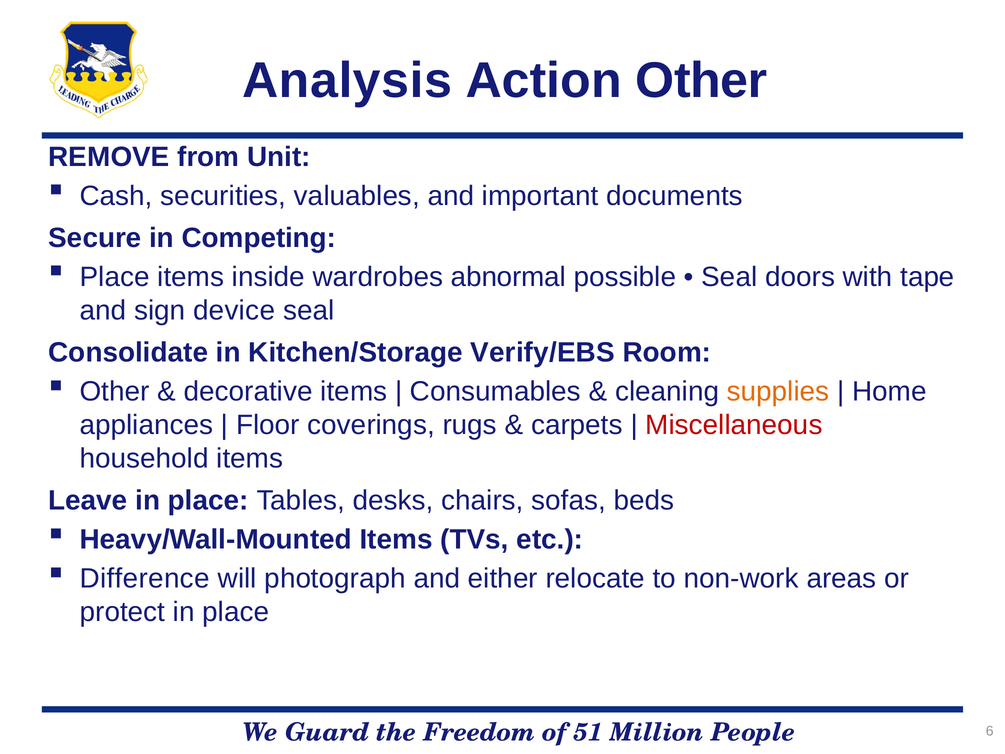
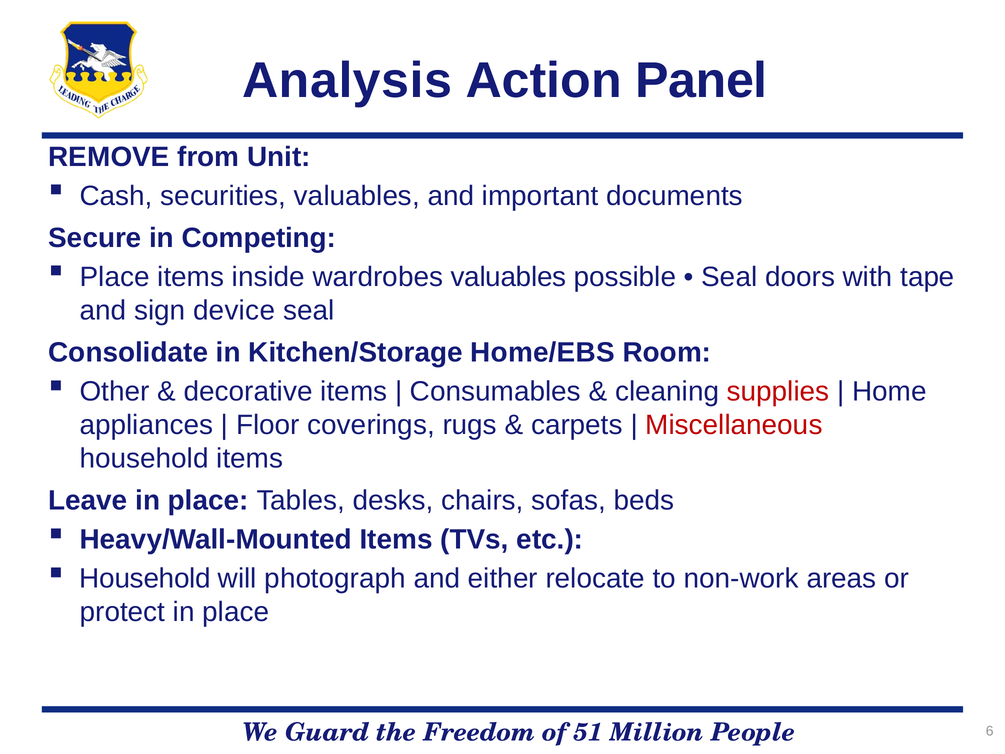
Action Other: Other -> Panel (701, 81)
wardrobes abnormal: abnormal -> valuables (509, 277)
Verify/EBS: Verify/EBS -> Home/EBS (543, 352)
supplies colour: orange -> red (778, 391)
Difference: Difference -> Household (145, 579)
